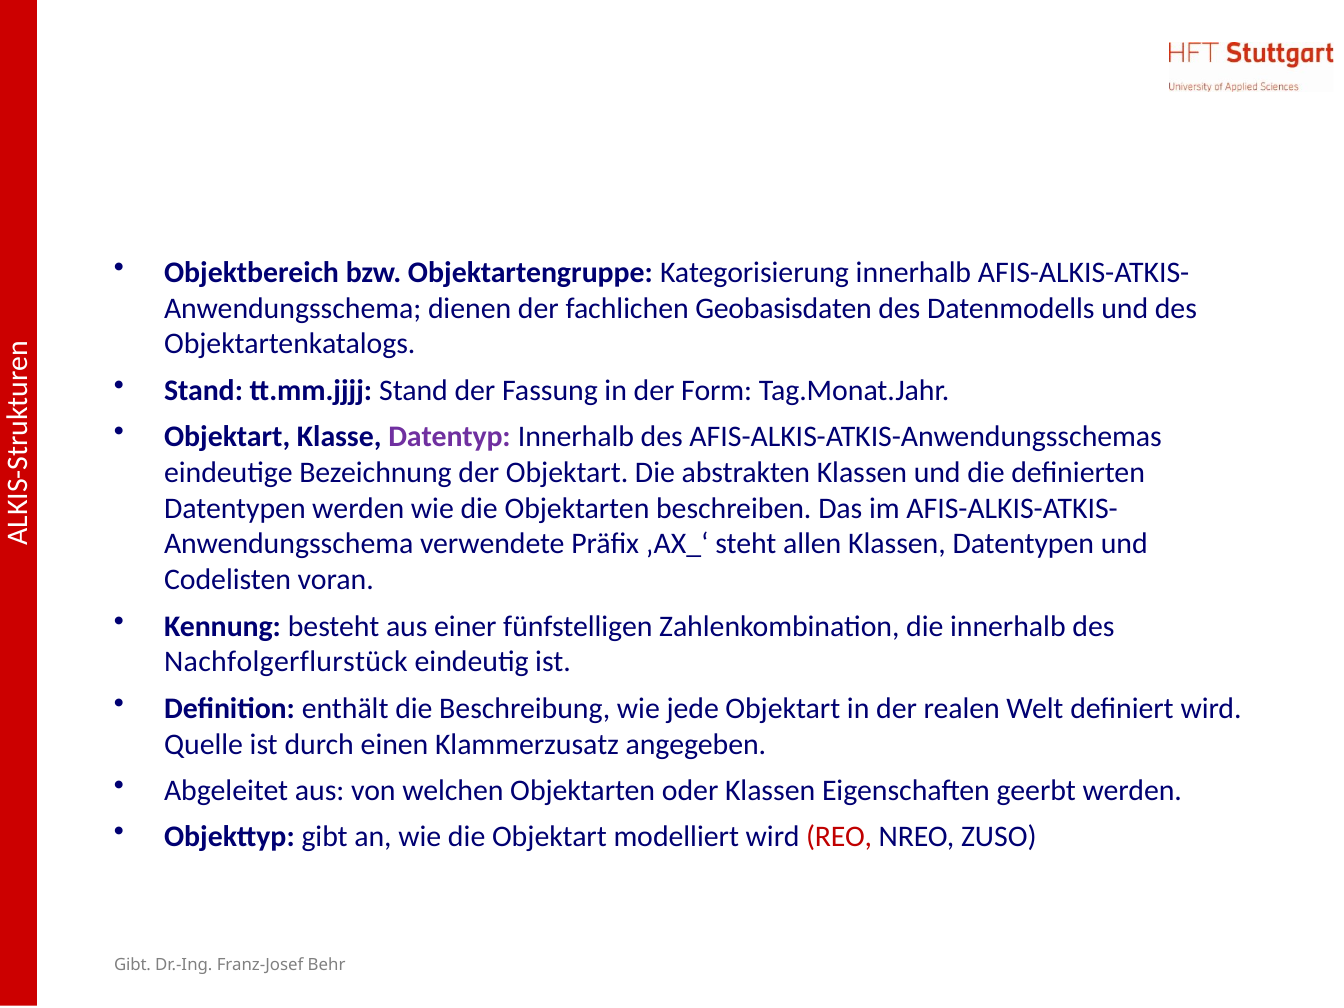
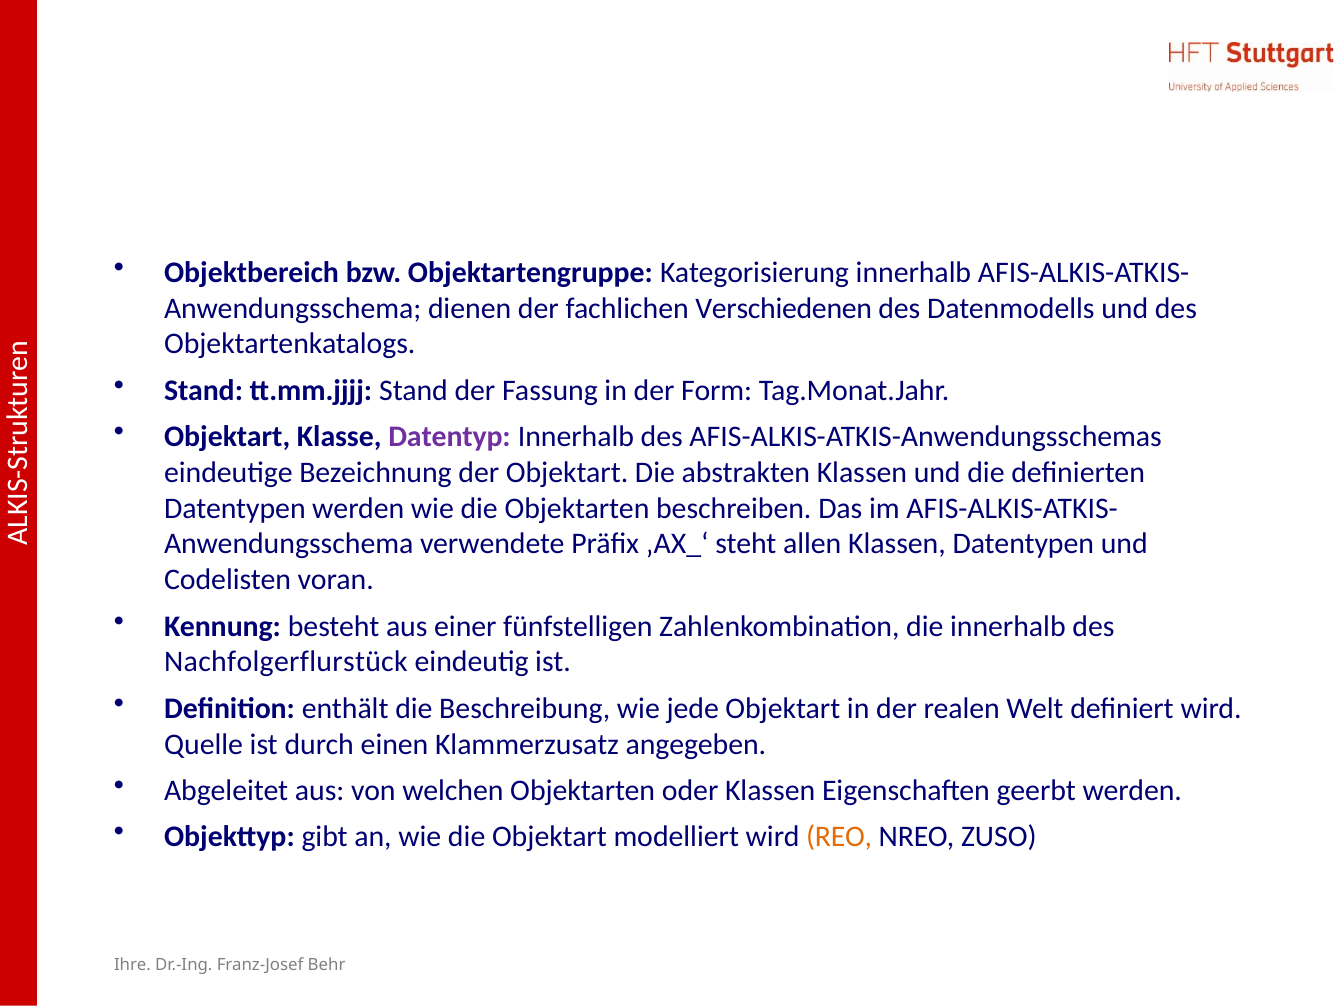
Geobasisdaten: Geobasisdaten -> Verschiedenen (784, 308)
REO colour: red -> orange (839, 837)
Gibt: Gibt -> Ihre (132, 965)
